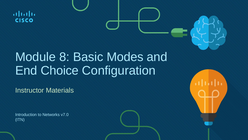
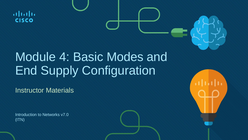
8: 8 -> 4 (64, 57)
Choice: Choice -> Supply (60, 70)
